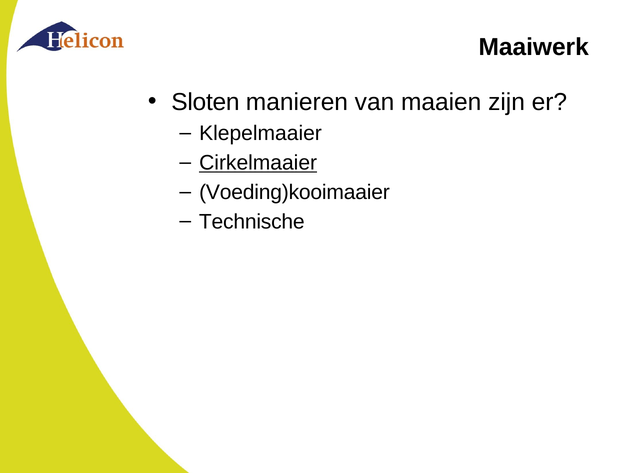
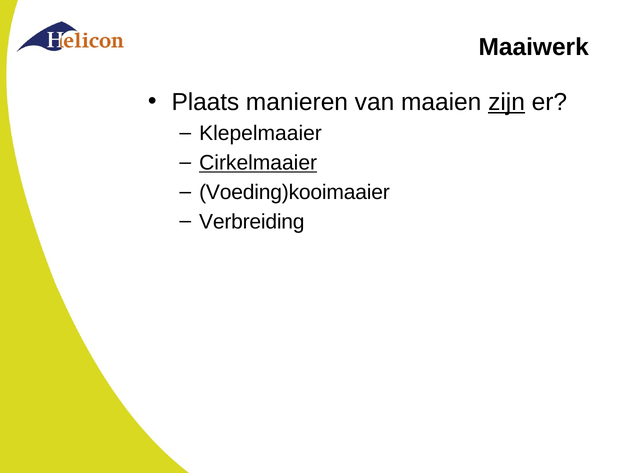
Sloten: Sloten -> Plaats (205, 102)
zijn underline: none -> present (507, 102)
Technische: Technische -> Verbreiding (252, 222)
